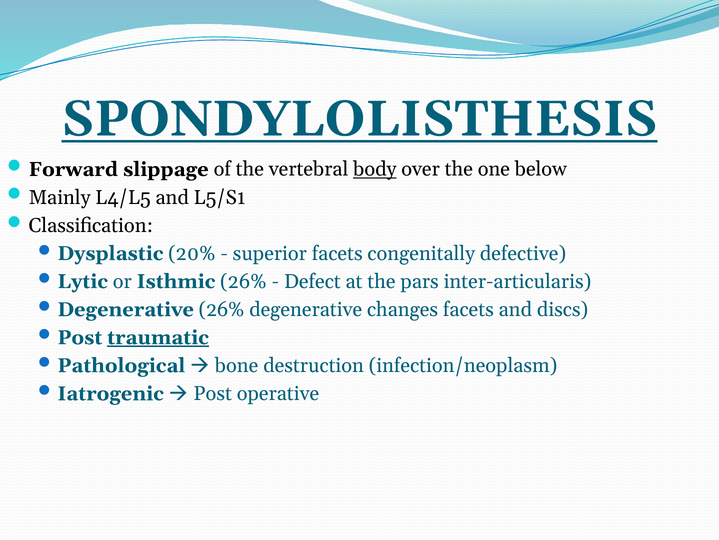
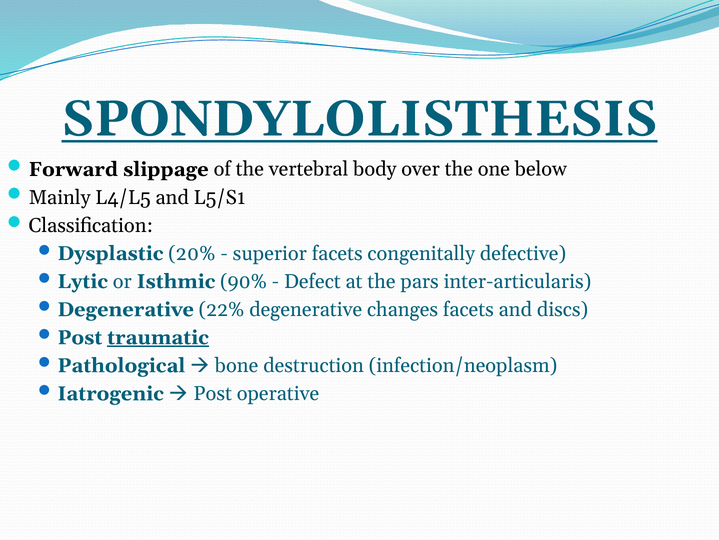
body underline: present -> none (375, 169)
Isthmic 26%: 26% -> 90% (244, 281)
26%: 26% -> 22% (222, 309)
